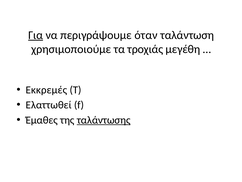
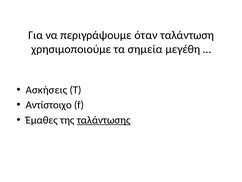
Για underline: present -> none (36, 35)
τροχιάς: τροχιάς -> σημεία (145, 49)
Εκκρεμές: Εκκρεμές -> Ασκήσεις (46, 90)
Ελαττωθεί: Ελαττωθεί -> Αντίστοιχο (49, 105)
